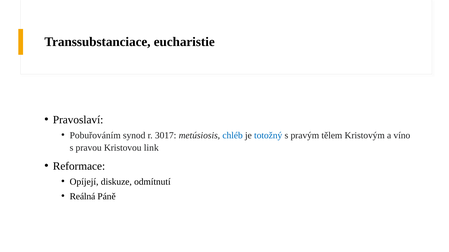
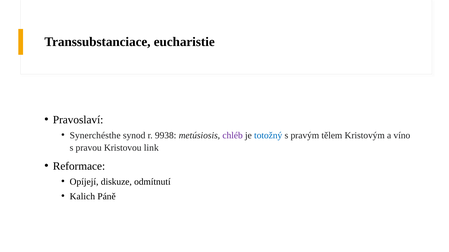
Pobuřováním: Pobuřováním -> Synerchésthe (95, 136)
3017: 3017 -> 9938 (166, 136)
chléb colour: blue -> purple (233, 136)
Reálná: Reálná -> Kalich (82, 197)
